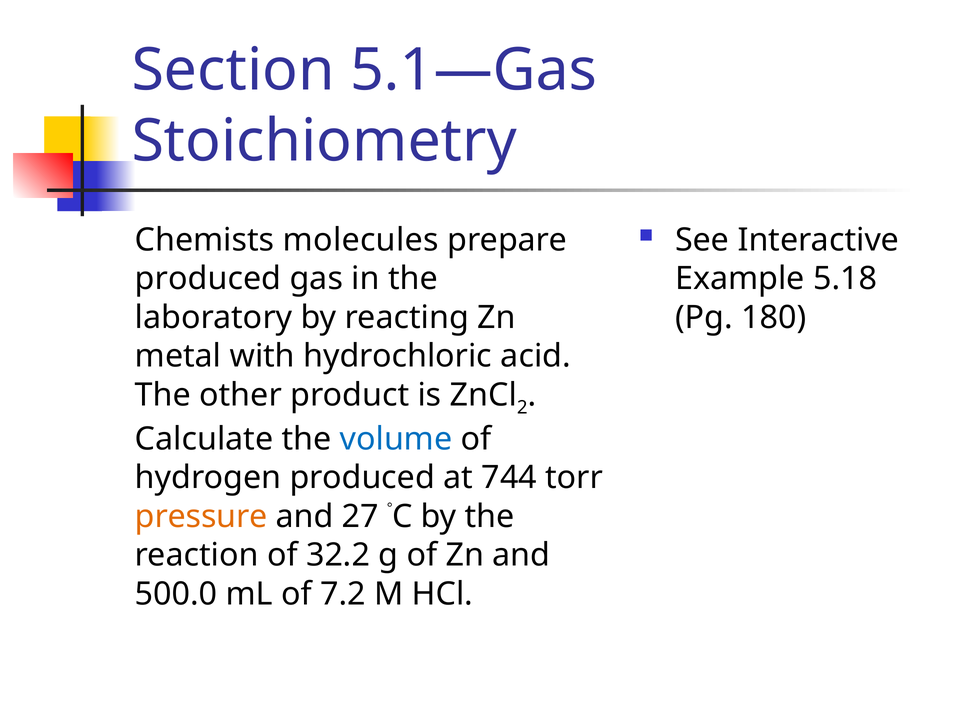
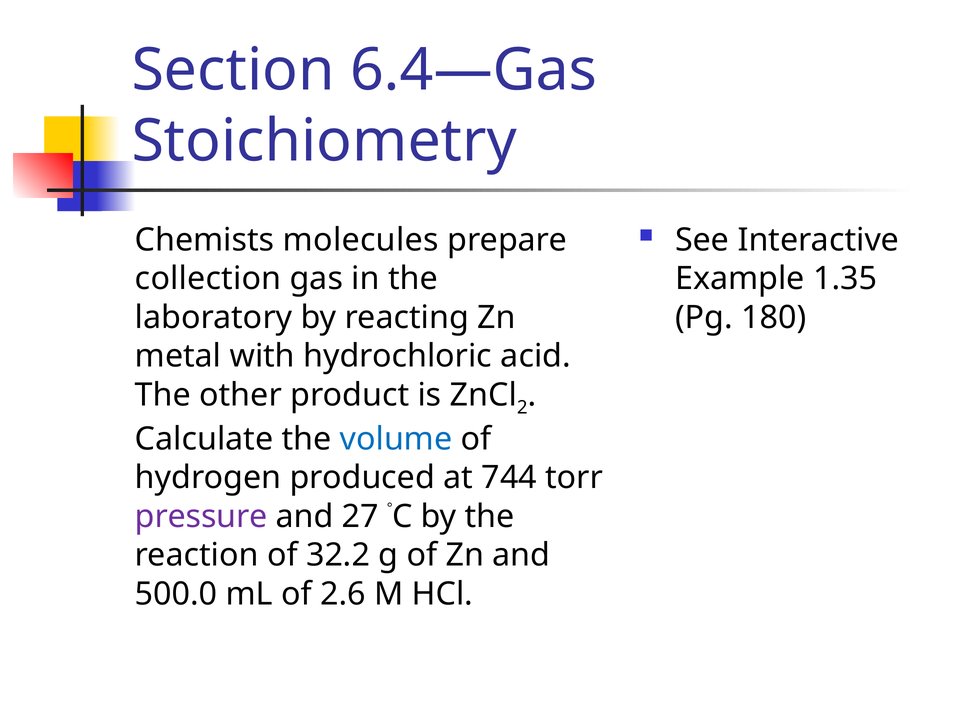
5.1—Gas: 5.1—Gas -> 6.4—Gas (474, 70)
produced: produced -> collection (208, 279)
5.18: 5.18 -> 1.35 (845, 279)
pressure colour: orange -> purple (201, 516)
7.2: 7.2 -> 2.6 (343, 594)
